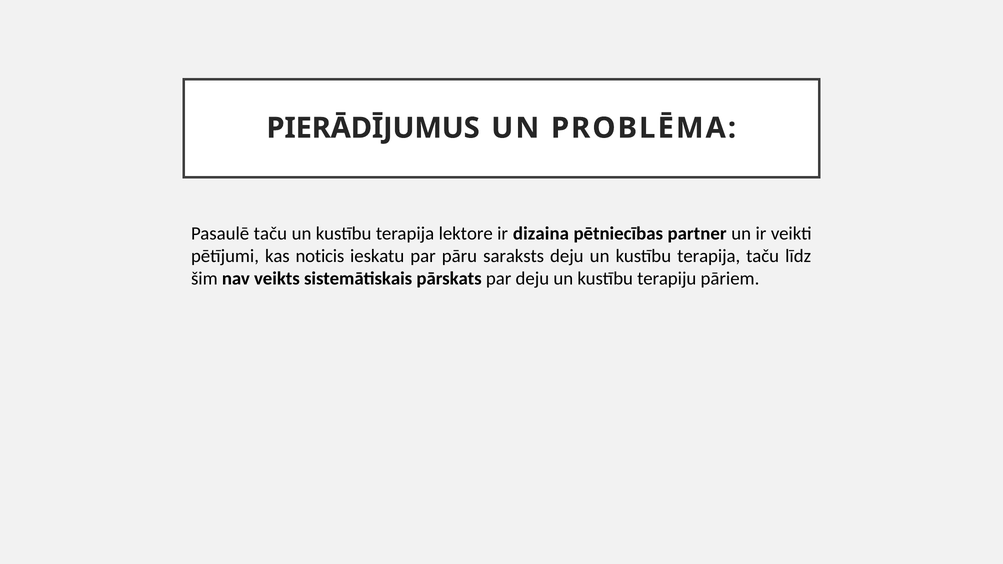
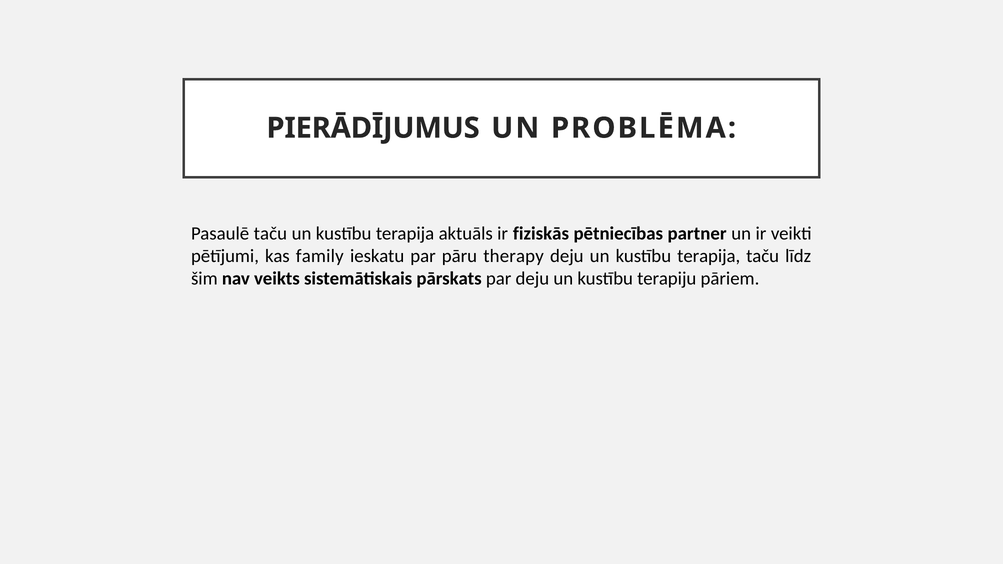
lektore: lektore -> aktuāls (466, 233)
dizaina: dizaina -> fiziskās (541, 233)
noticis: noticis -> family (320, 256)
saraksts: saraksts -> therapy (514, 256)
